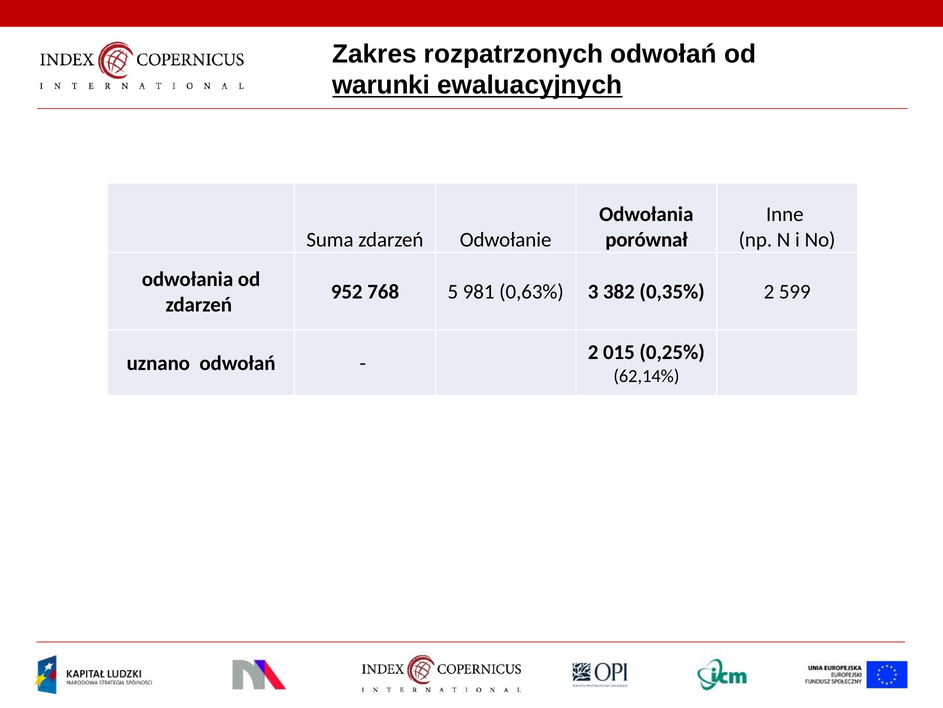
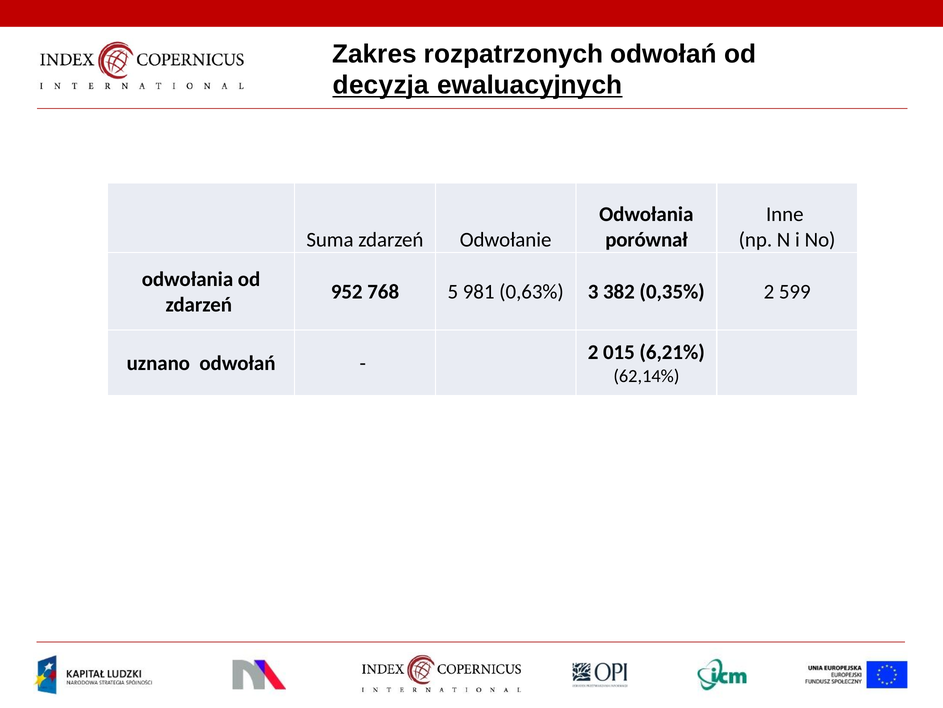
warunki: warunki -> decyzja (381, 85)
0,25%: 0,25% -> 6,21% (672, 352)
